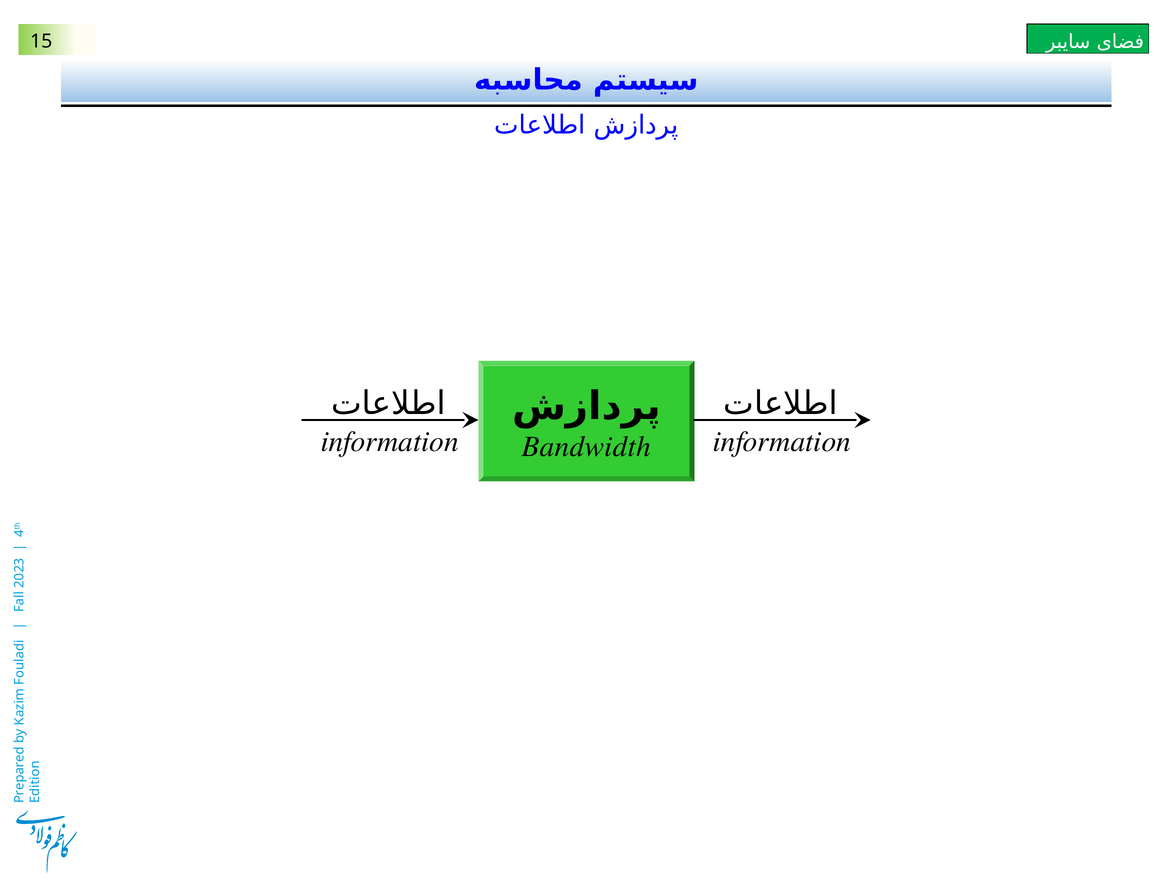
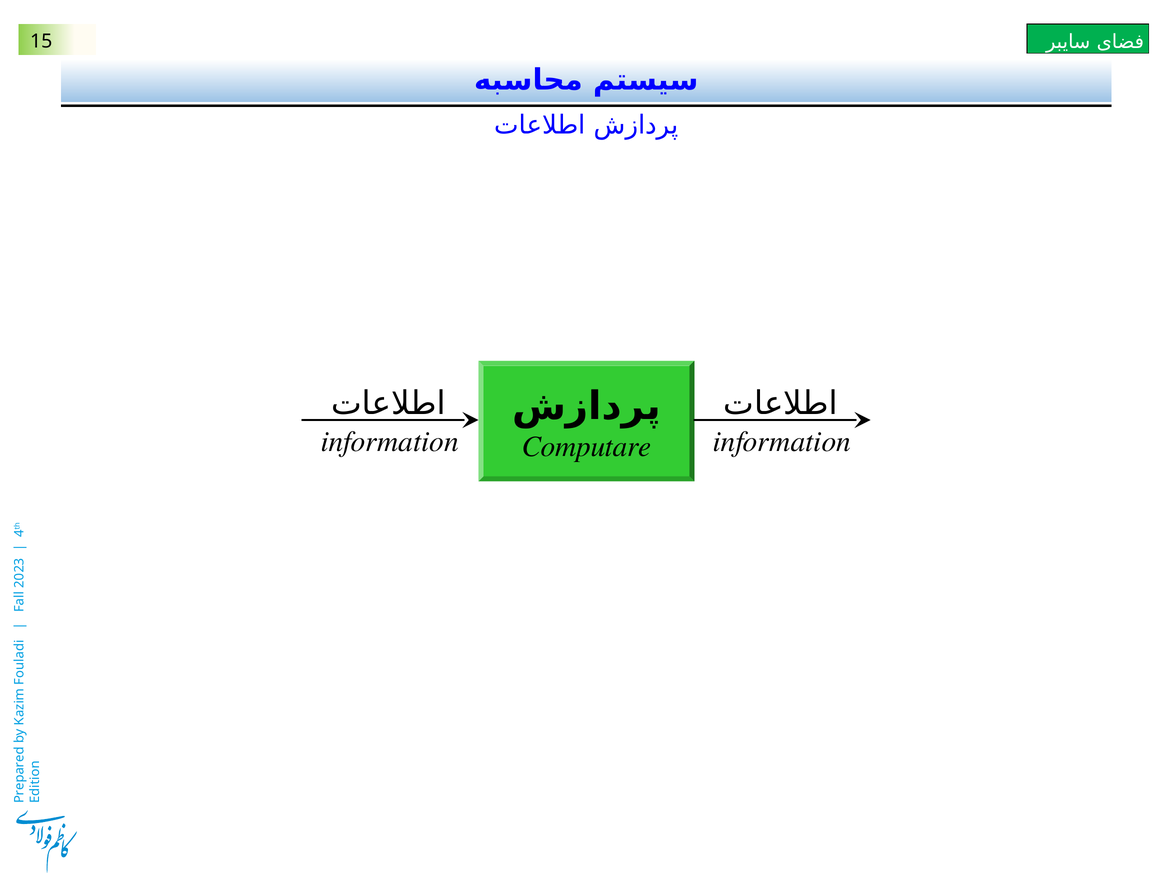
Bandwidth: Bandwidth -> Computare (587, 446)
